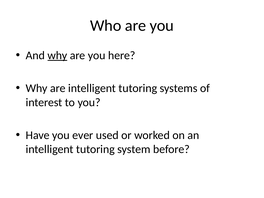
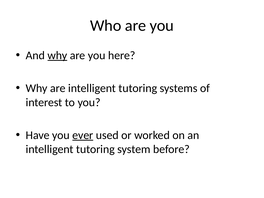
ever underline: none -> present (83, 135)
